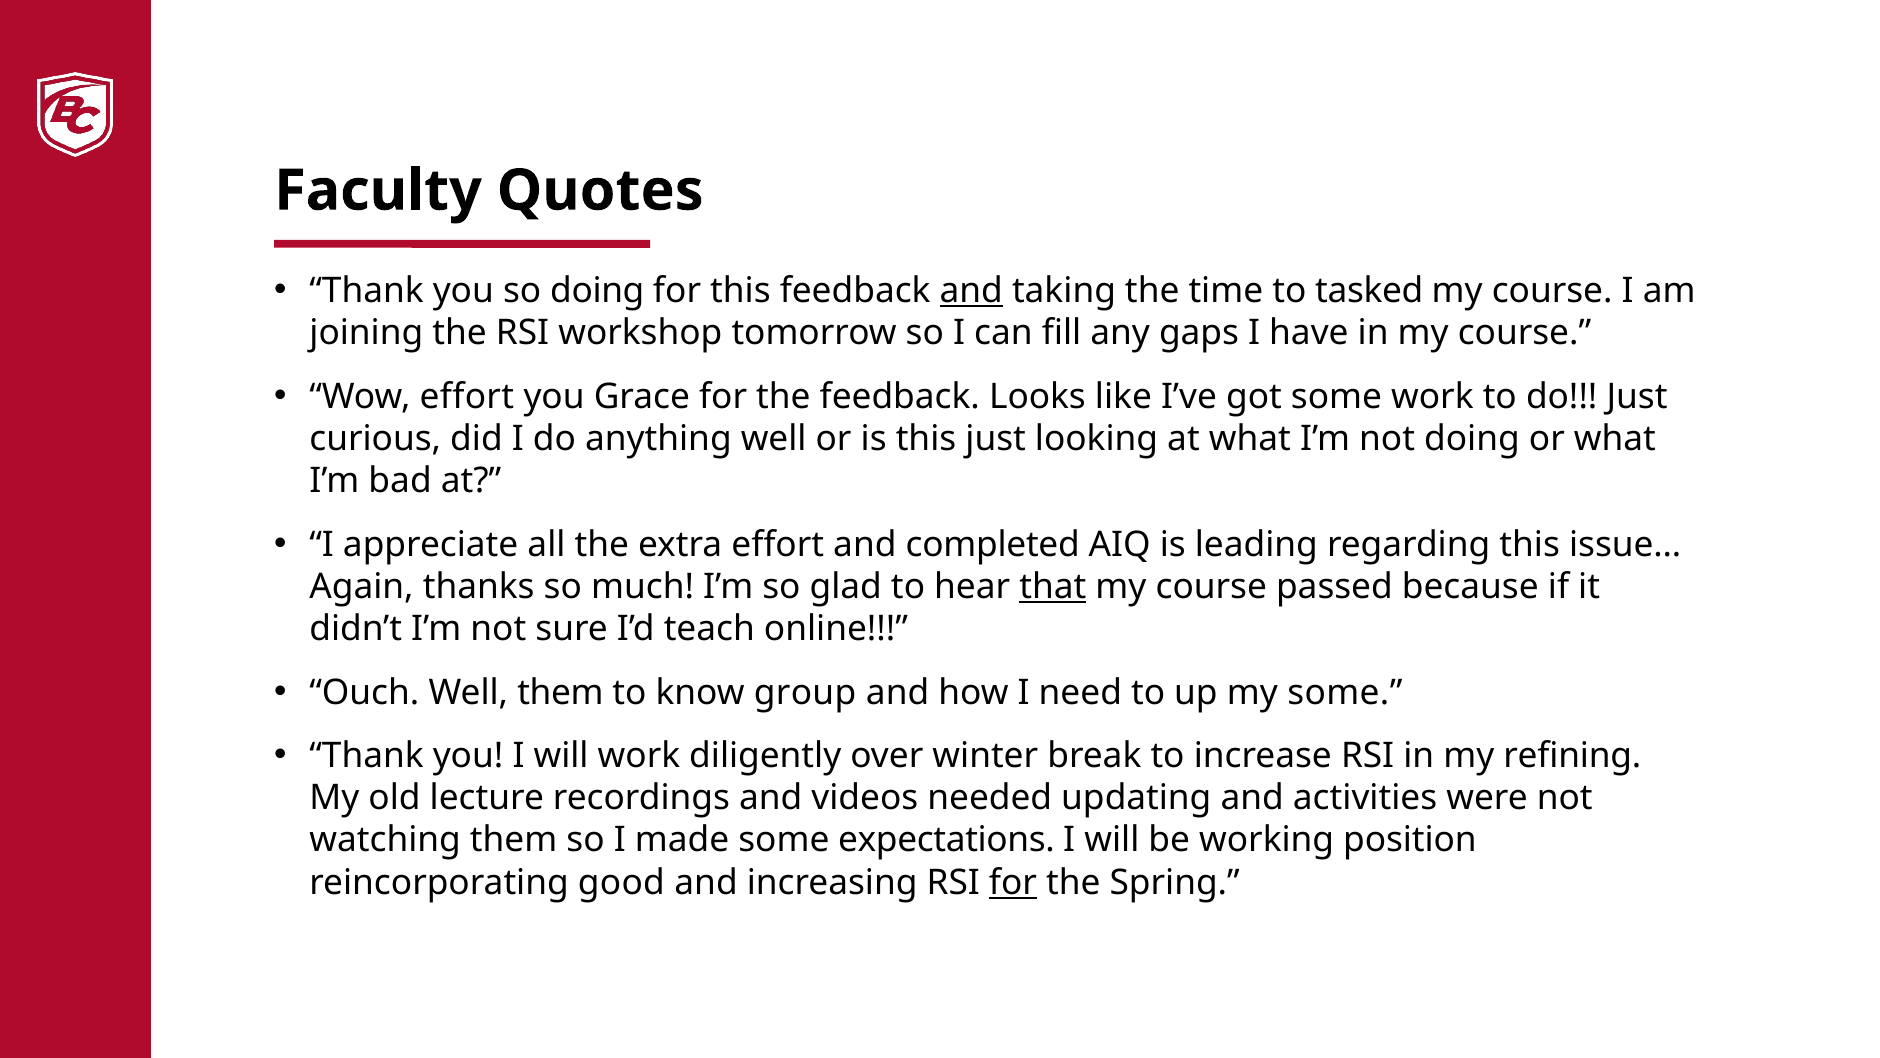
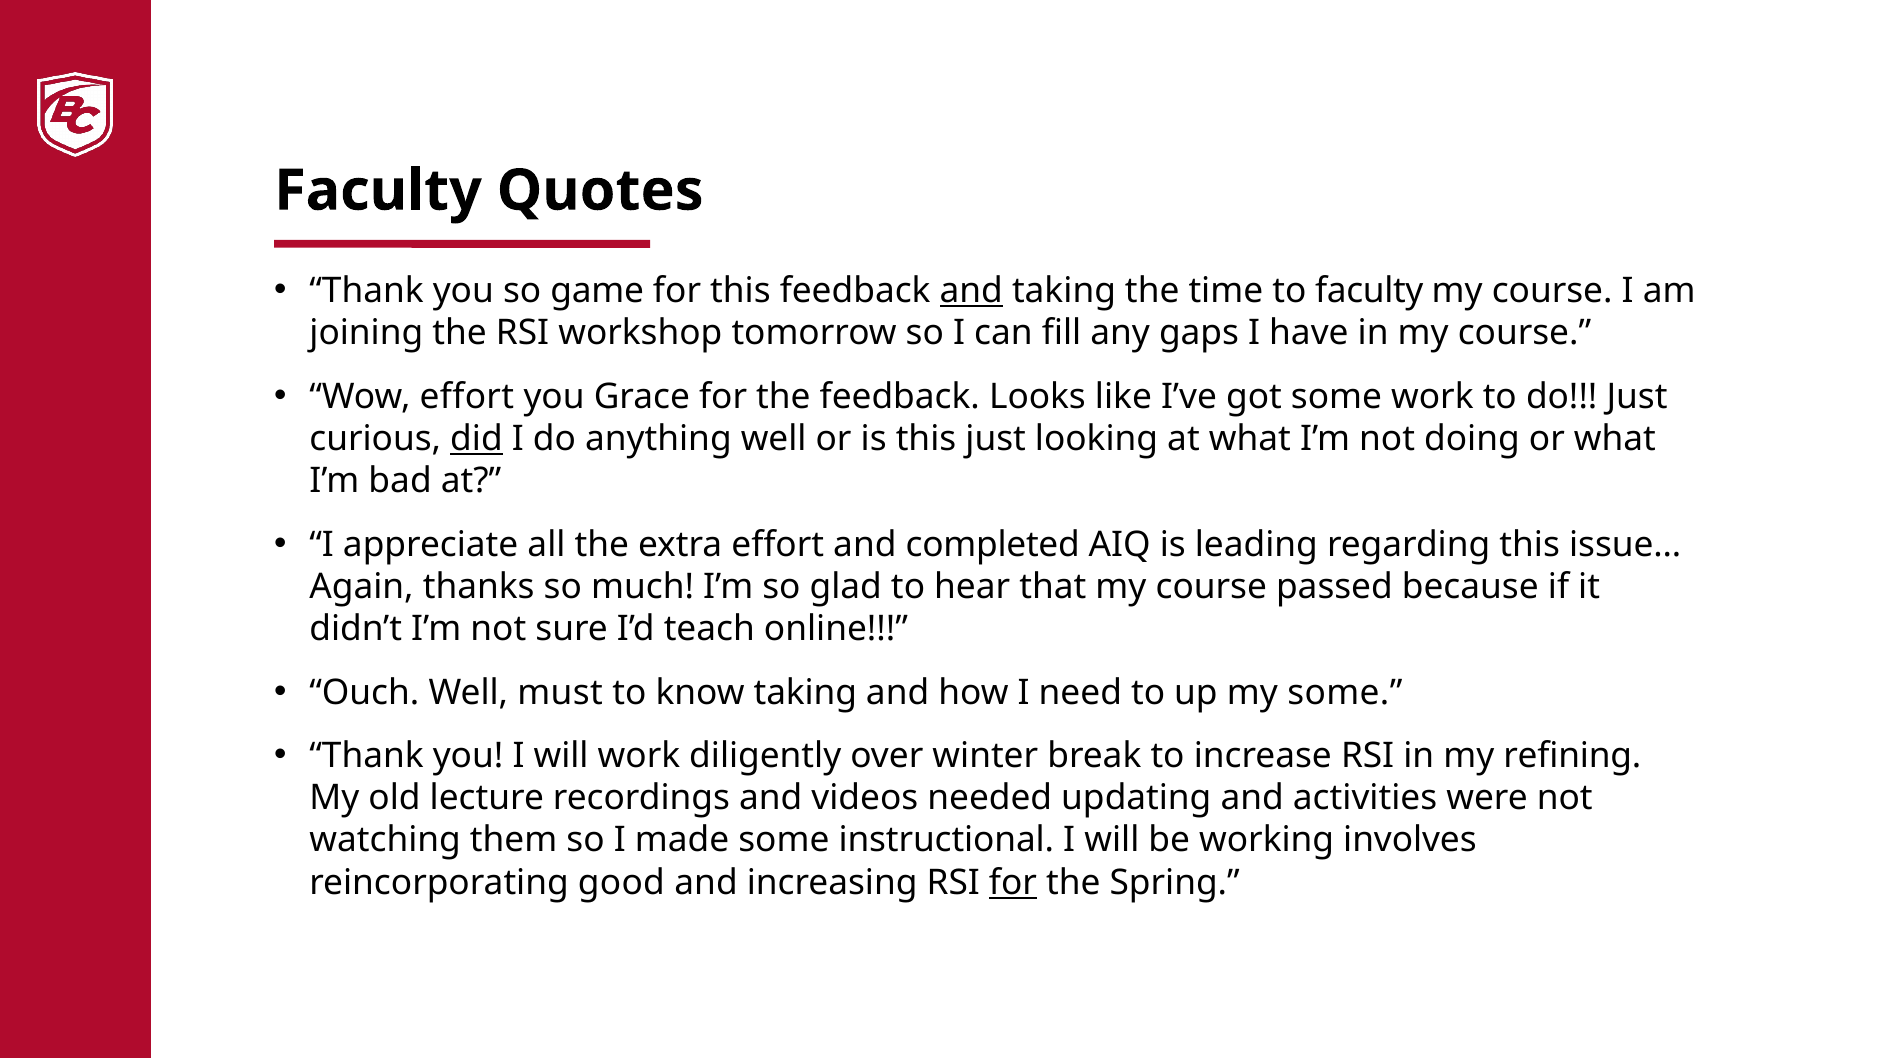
so doing: doing -> game (597, 291)
to tasked: tasked -> faculty (1369, 291)
did underline: none -> present (477, 439)
that underline: present -> none (1053, 587)
Well them: them -> must (560, 692)
know group: group -> taking (805, 692)
expectations: expectations -> instructional (946, 840)
position: position -> involves (1410, 840)
